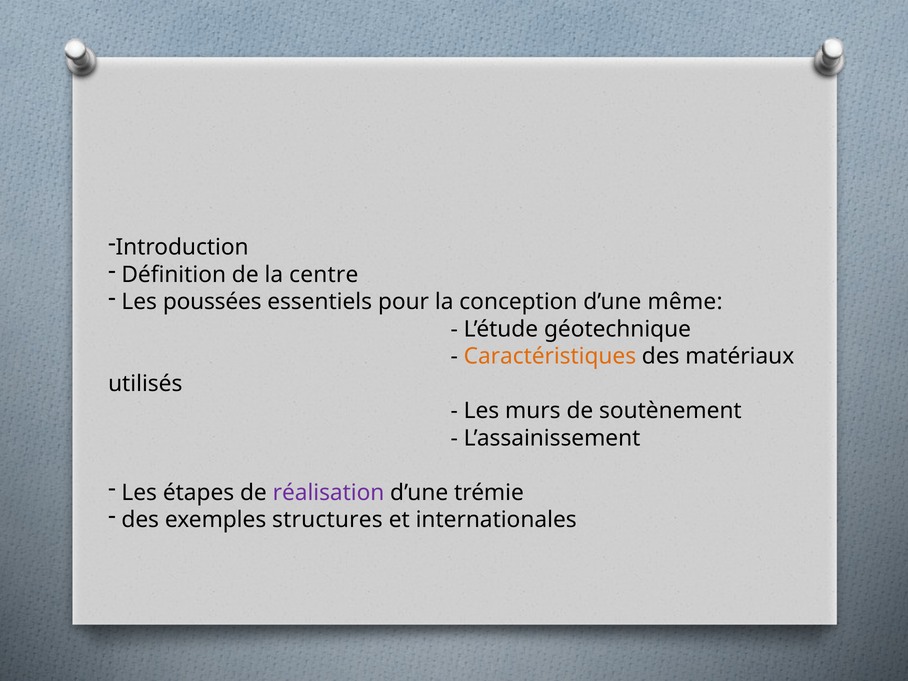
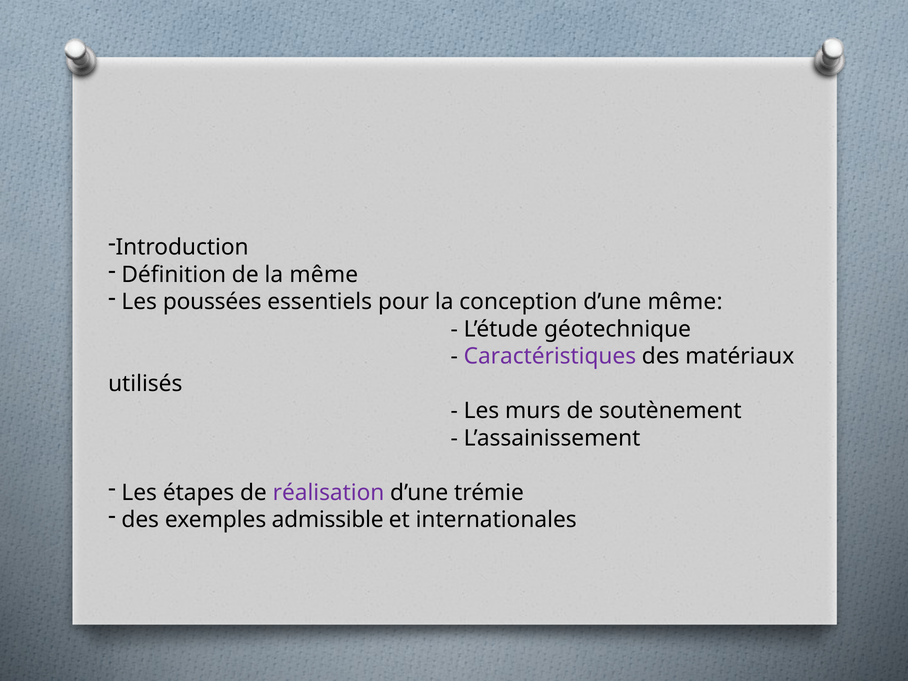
la centre: centre -> même (324, 275)
Caractéristiques colour: orange -> purple (550, 356)
structures: structures -> admissible (328, 520)
